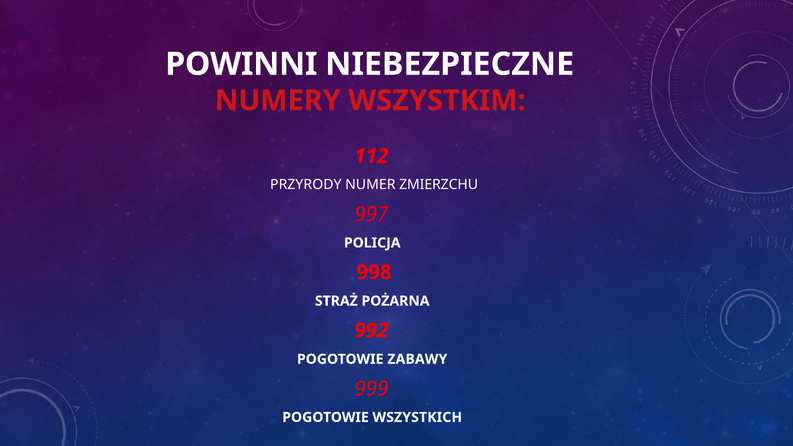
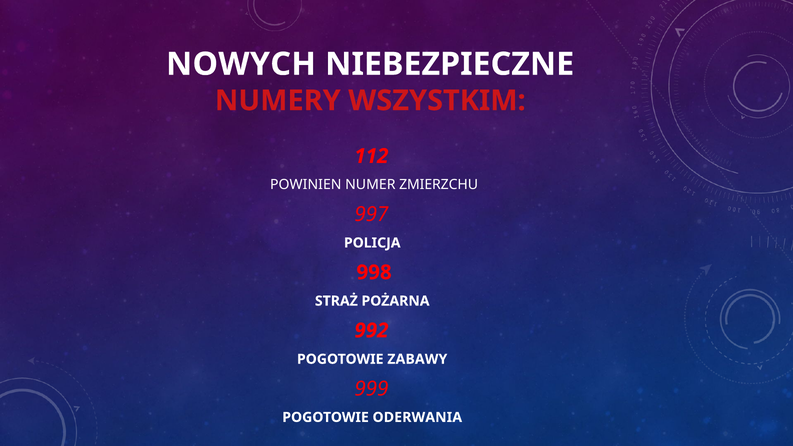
POWINNI: POWINNI -> NOWYCH (241, 64)
PRZYRODY: PRZYRODY -> POWINIEN (306, 185)
WSZYSTKICH: WSZYSTKICH -> ODERWANIA (417, 417)
